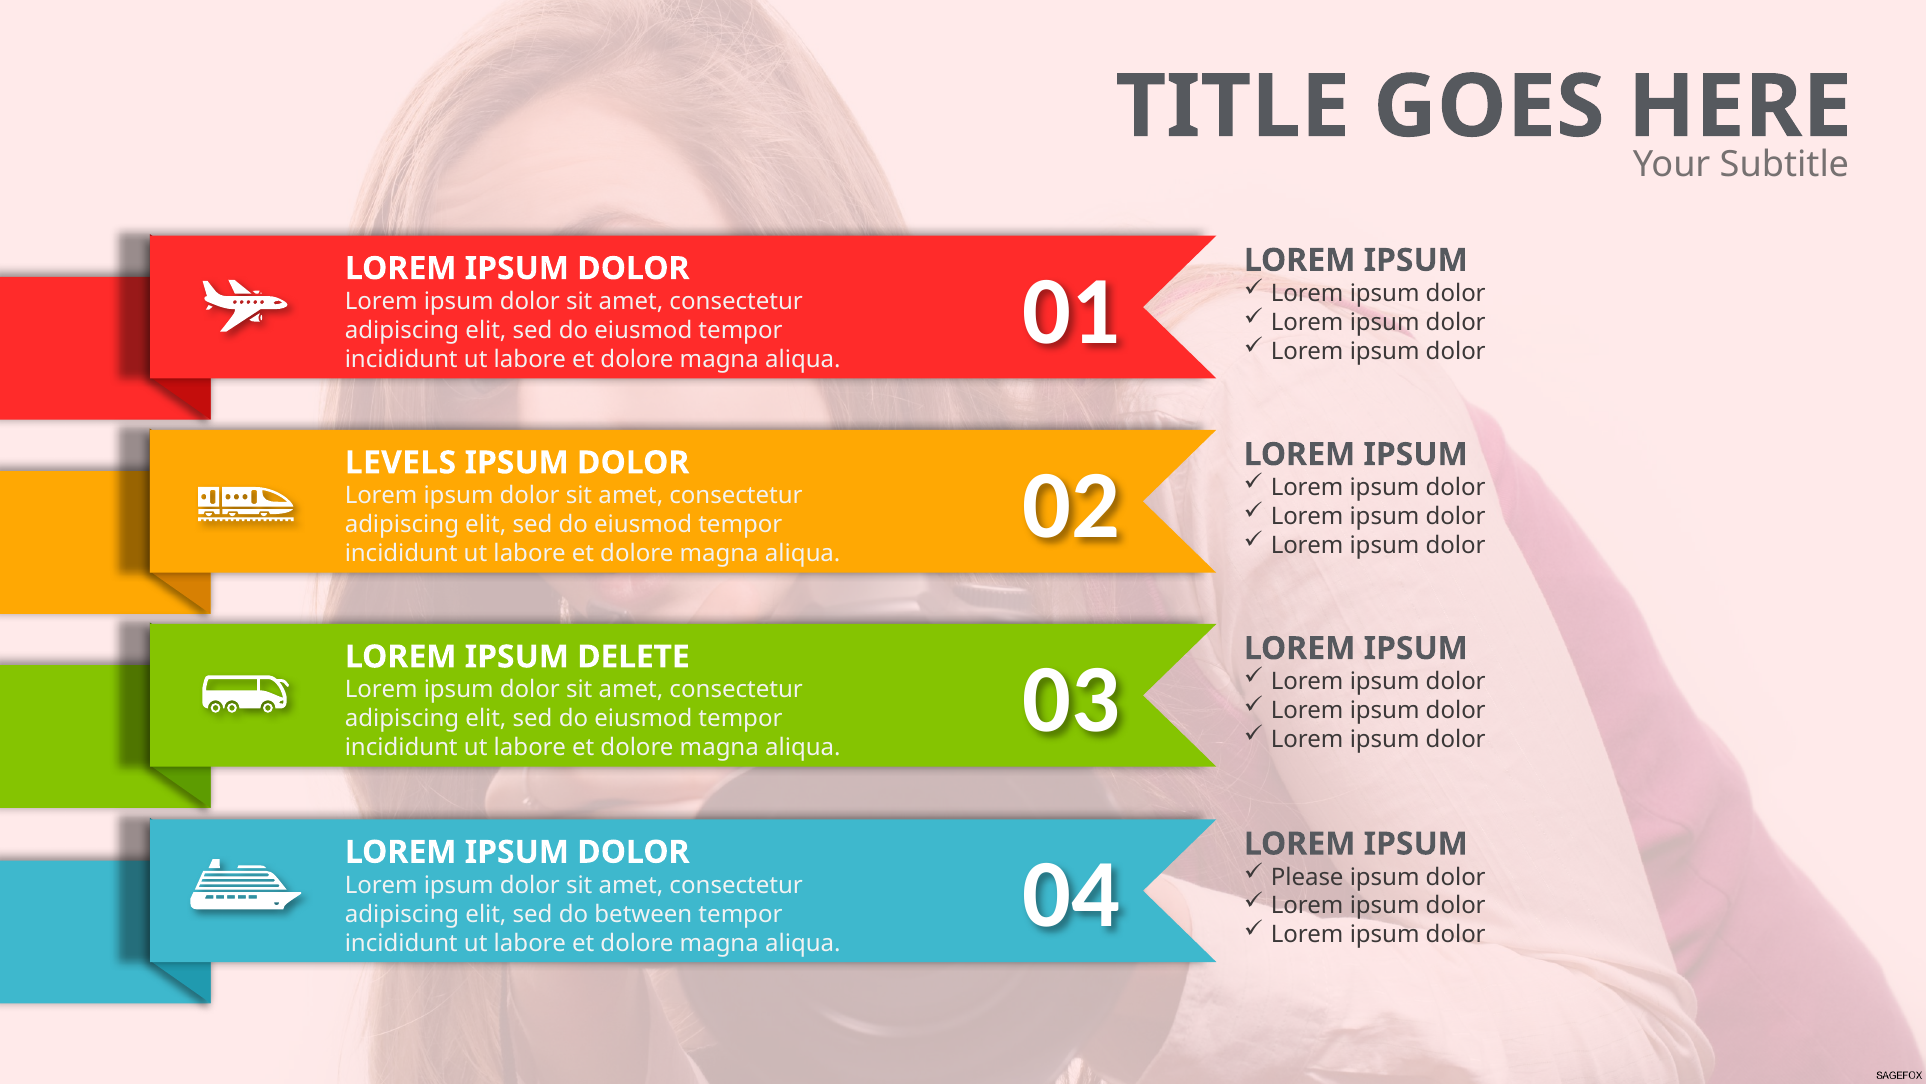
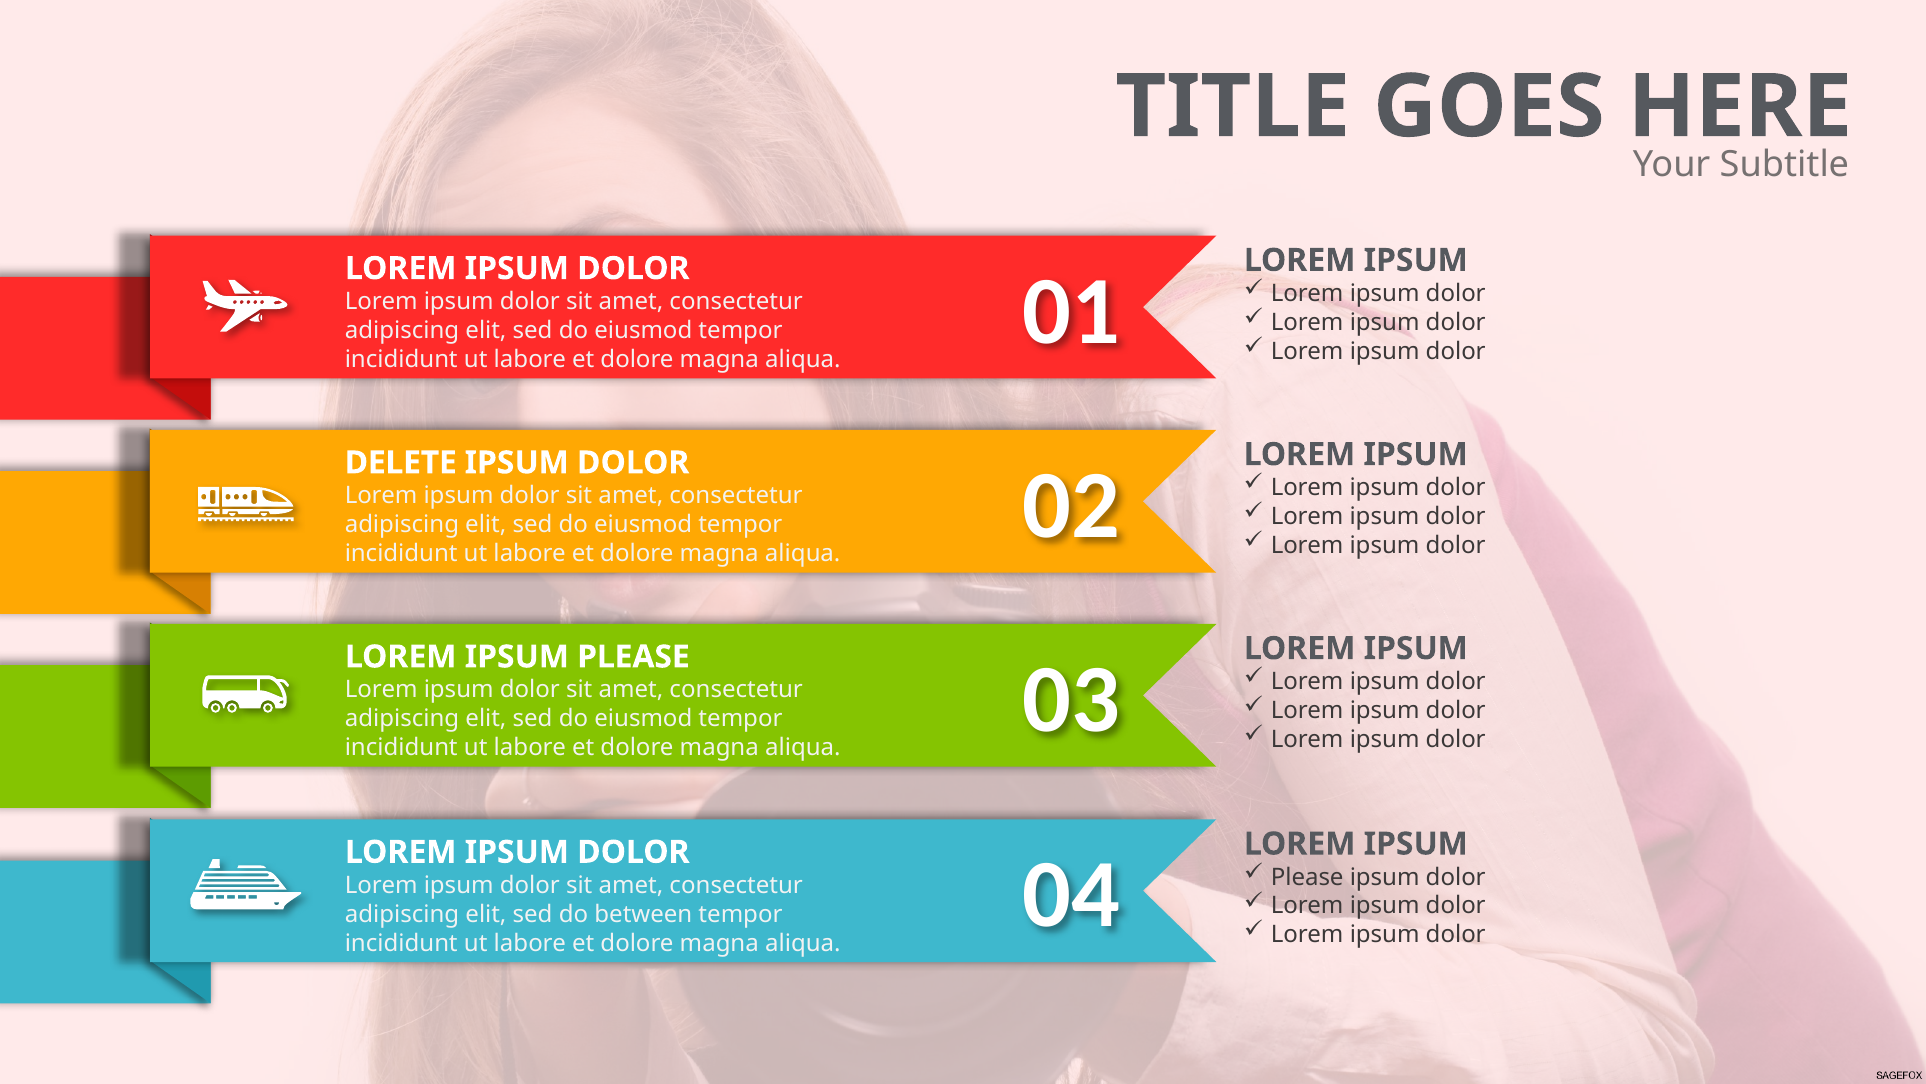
LEVELS: LEVELS -> DELETE (401, 463)
IPSUM DELETE: DELETE -> PLEASE (633, 656)
